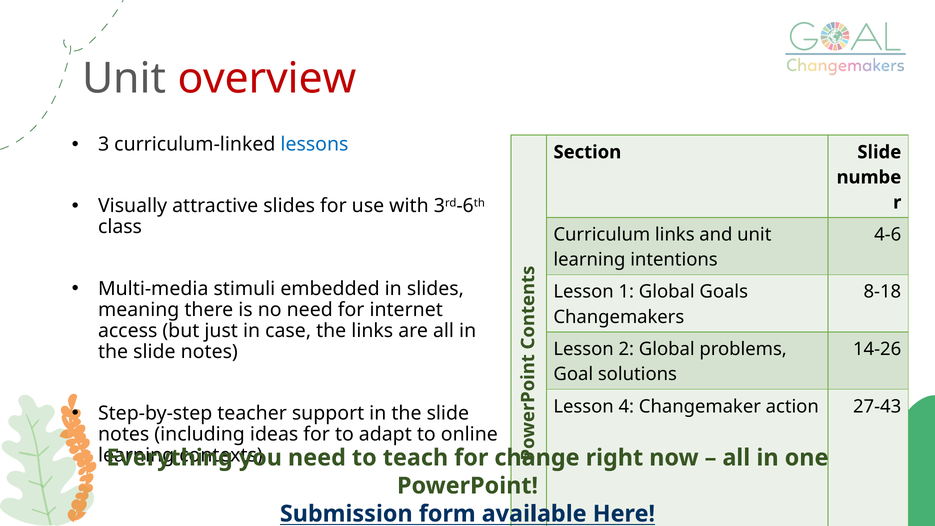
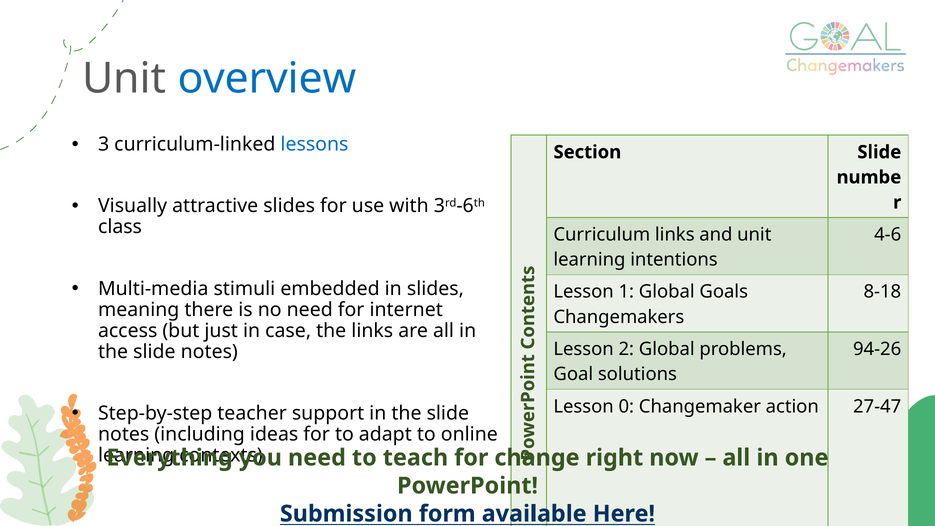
overview colour: red -> blue (267, 79)
14-26: 14-26 -> 94-26 (877, 349)
4: 4 -> 0 (626, 406)
27-43: 27-43 -> 27-47 (877, 406)
